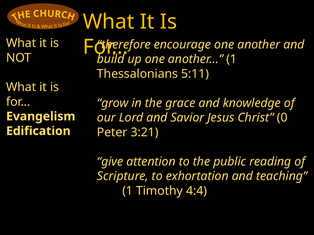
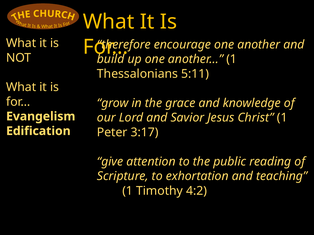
Christ 0: 0 -> 1 (282, 118)
3:21: 3:21 -> 3:17 (145, 133)
4:4: 4:4 -> 4:2 (196, 191)
